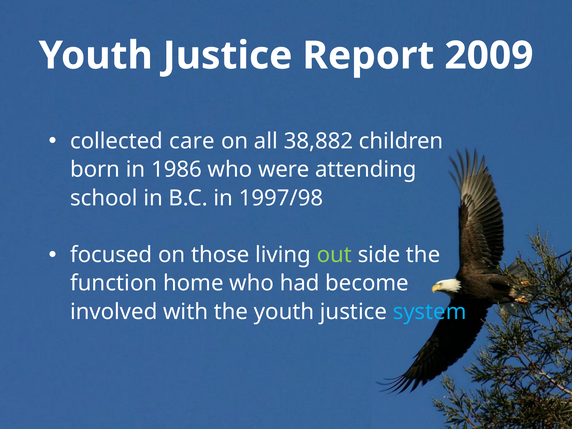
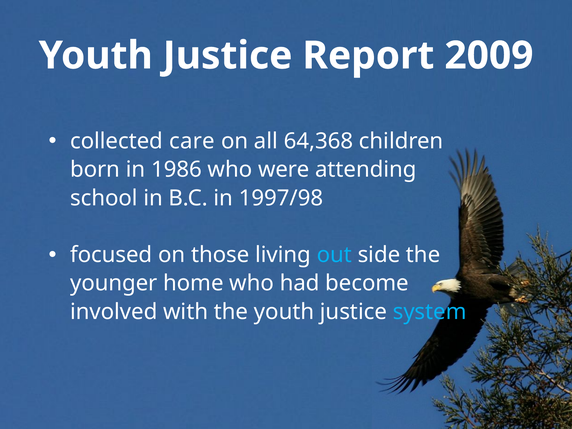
38,882: 38,882 -> 64,368 (318, 141)
out colour: light green -> light blue (334, 255)
function: function -> younger (114, 283)
